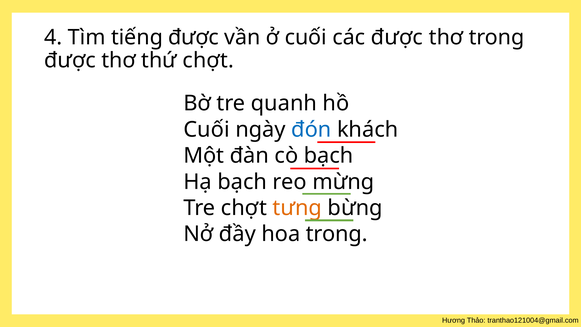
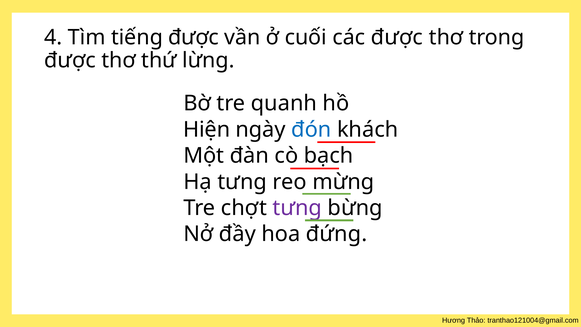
thứ chợt: chợt -> lừng (208, 60)
Cuối: Cuối -> Hiện (207, 129)
Hạ bạch: bạch -> tưng (242, 182)
tưng colour: orange -> purple (297, 208)
hoa trong: trong -> đứng (337, 234)
